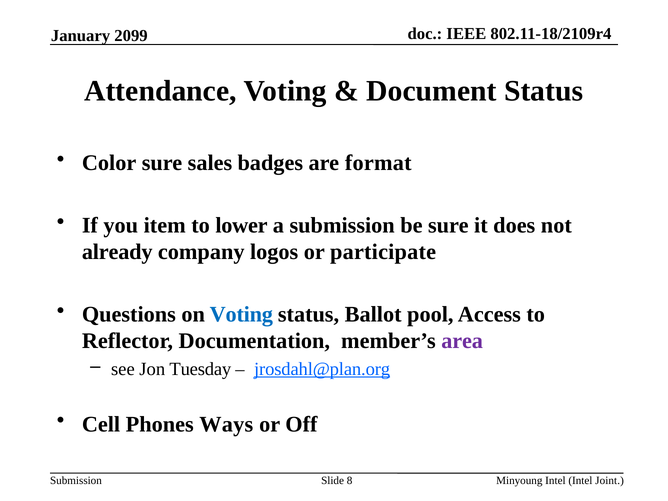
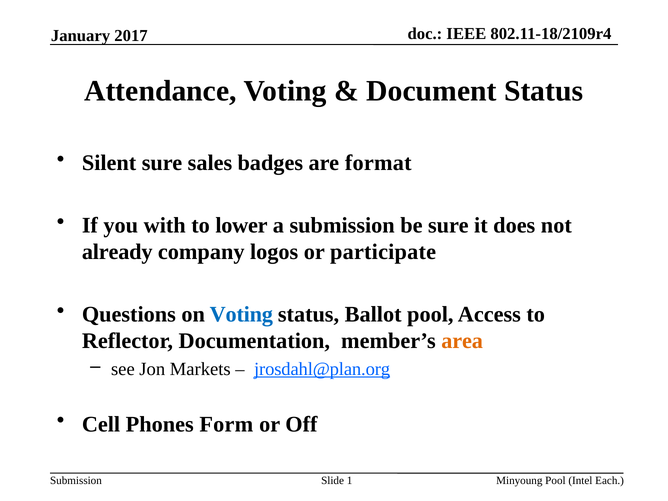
2099: 2099 -> 2017 (131, 36)
Color: Color -> Silent (109, 163)
item: item -> with (165, 225)
area colour: purple -> orange (462, 341)
Tuesday: Tuesday -> Markets (200, 369)
Ways: Ways -> Form (226, 424)
8: 8 -> 1 (350, 480)
Minyoung Intel: Intel -> Pool (555, 480)
Joint: Joint -> Each (610, 480)
